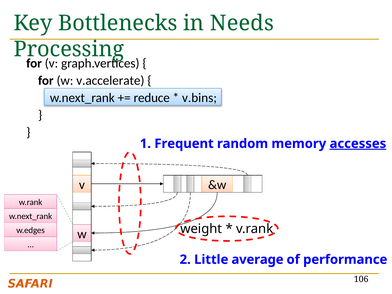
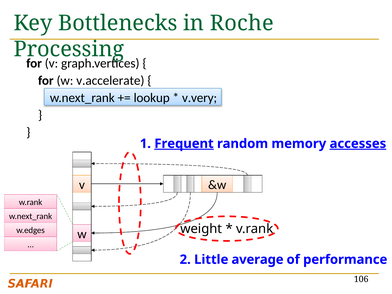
Needs: Needs -> Roche (242, 23)
reduce: reduce -> lookup (152, 98)
v.bins: v.bins -> v.very (200, 98)
Frequent underline: none -> present (184, 144)
